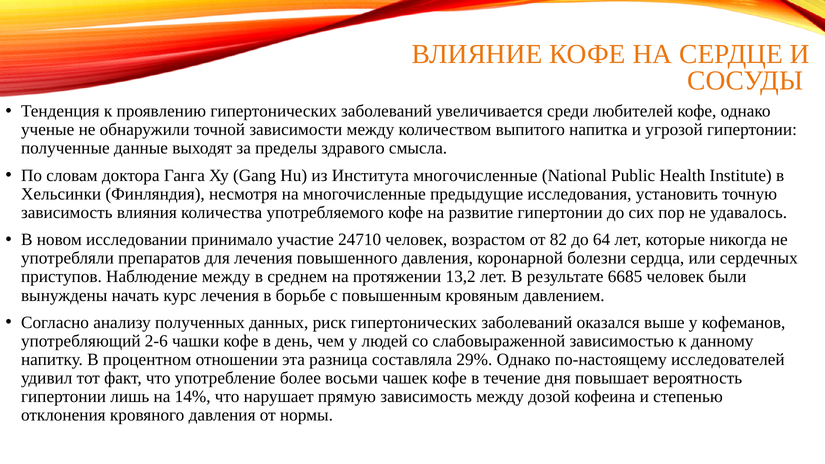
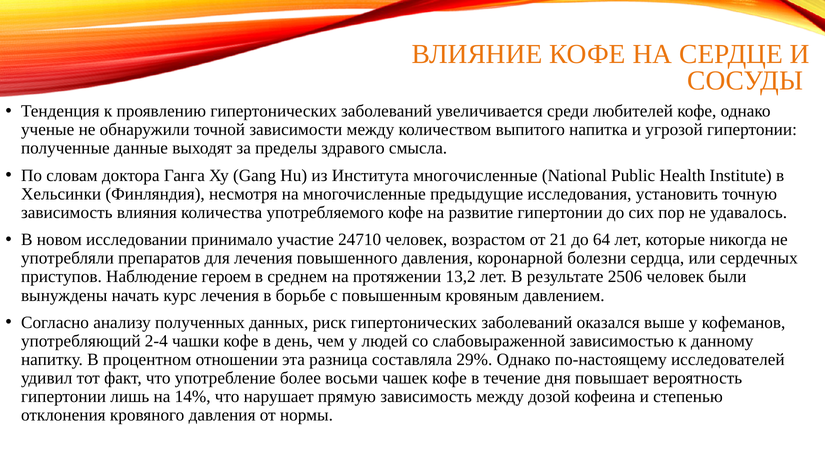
82: 82 -> 21 (558, 240)
Наблюдение между: между -> героем (226, 277)
6685: 6685 -> 2506 (625, 277)
2-6: 2-6 -> 2-4 (156, 341)
